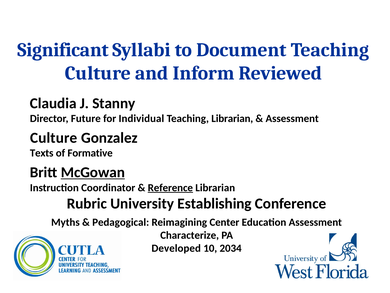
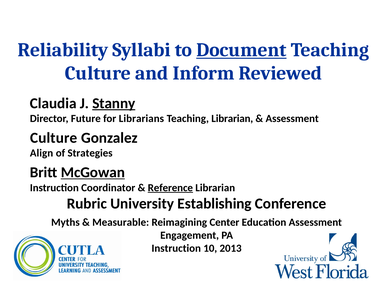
Significant: Significant -> Reliability (63, 50)
Document underline: none -> present (241, 50)
Stanny underline: none -> present (114, 103)
Individual: Individual -> Librarians (141, 118)
Texts: Texts -> Align (42, 153)
Formative: Formative -> Strategies (90, 153)
Pedagogical: Pedagogical -> Measurable (121, 222)
Characterize: Characterize -> Engagement (190, 235)
Developed: Developed -> Instruction (176, 248)
2034: 2034 -> 2013 (231, 248)
